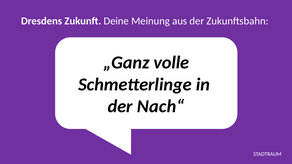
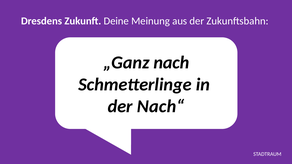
volle: volle -> nach (171, 63)
